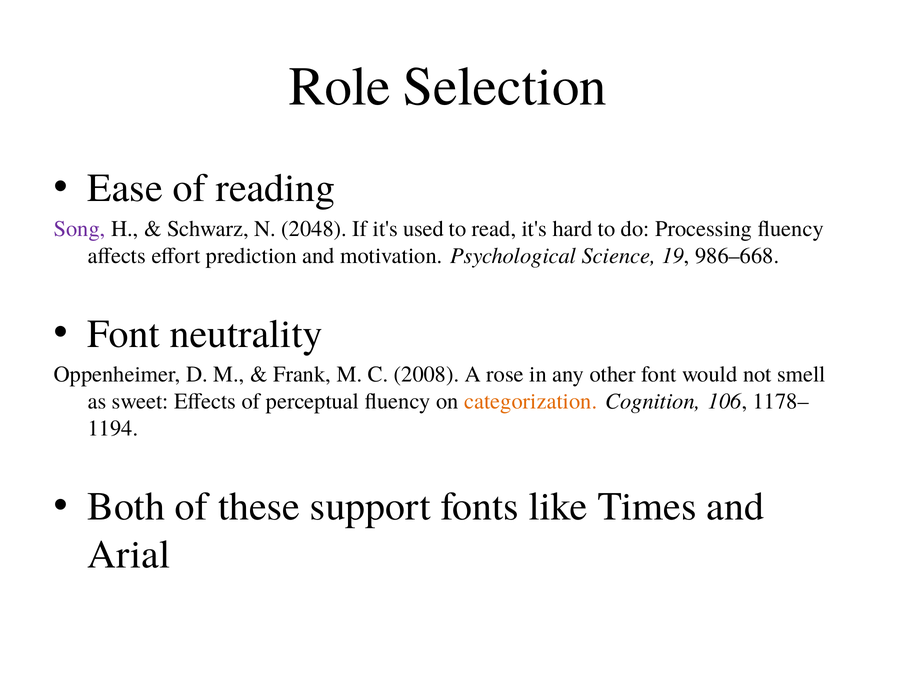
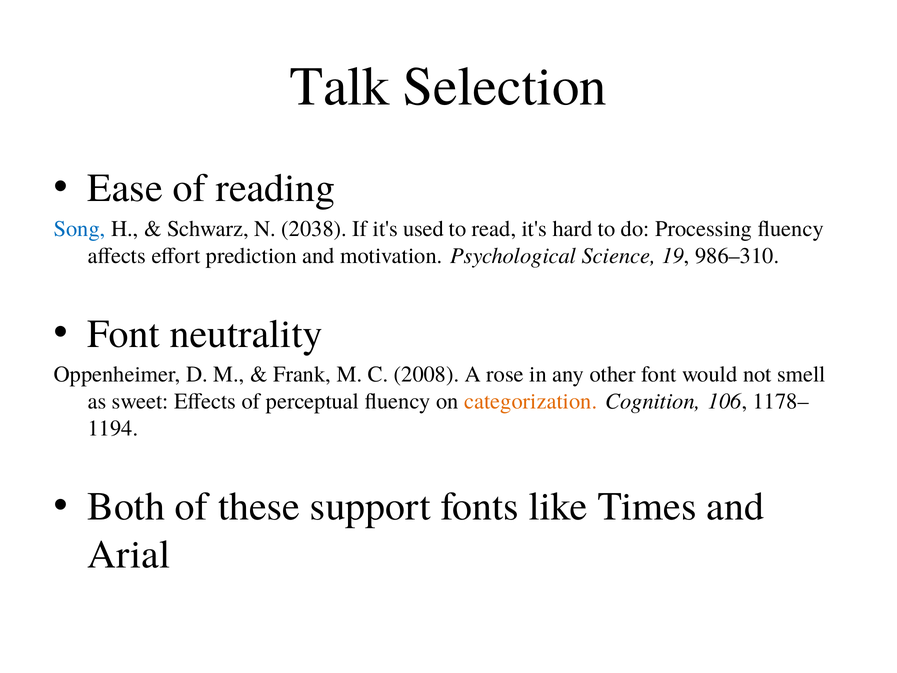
Role: Role -> Talk (340, 87)
Song colour: purple -> blue (80, 229)
2048: 2048 -> 2038 (314, 229)
986–668: 986–668 -> 986–310 (737, 256)
